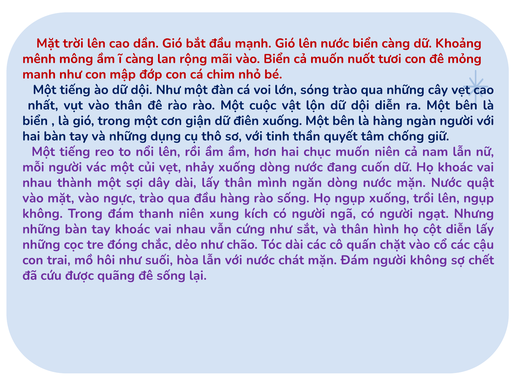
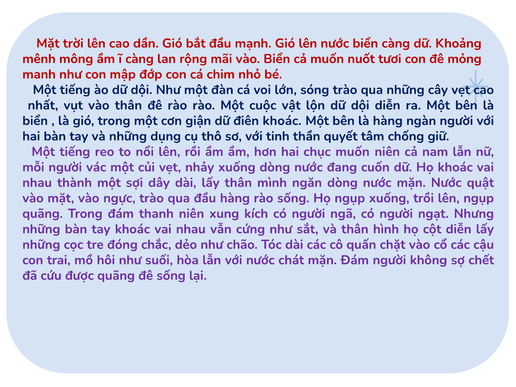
điên xuống: xuống -> khoác (282, 121)
không: không -> quãng (43, 214)
